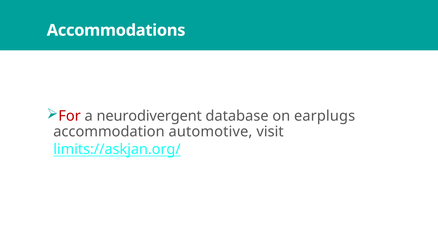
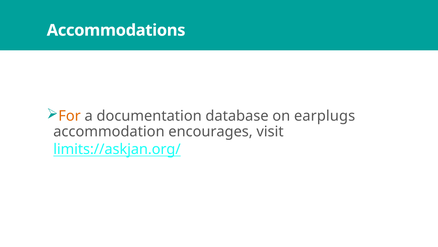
For colour: red -> orange (70, 116)
neurodivergent: neurodivergent -> documentation (149, 116)
automotive: automotive -> encourages (211, 131)
